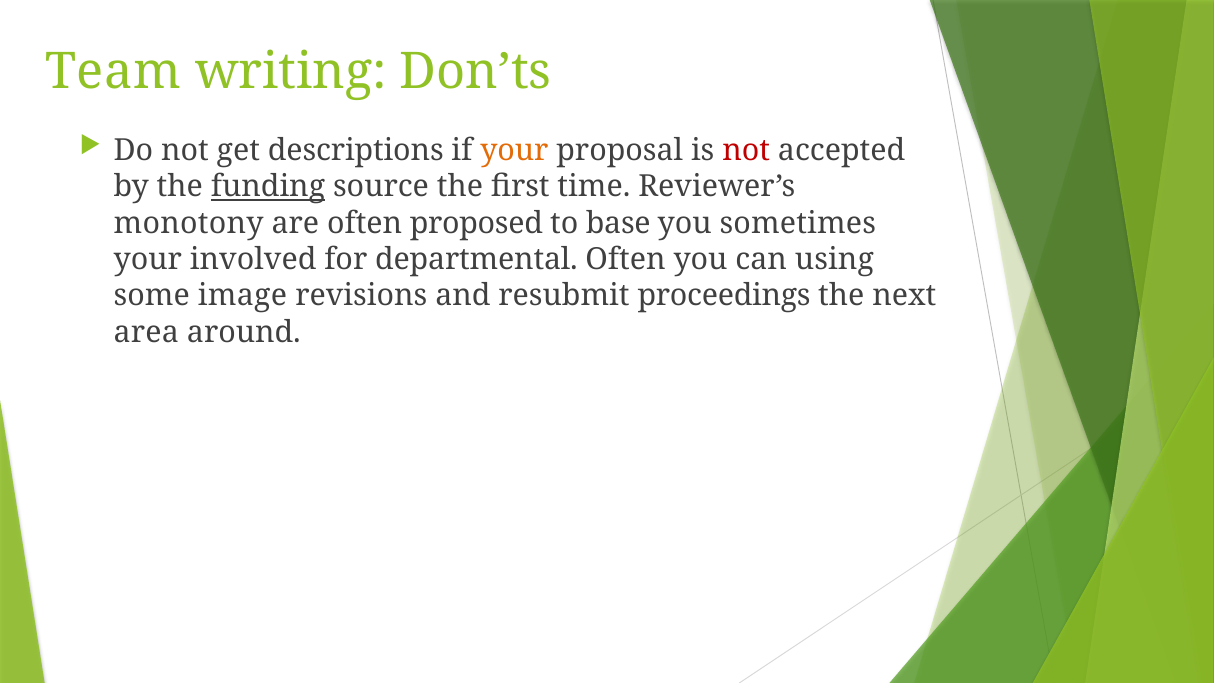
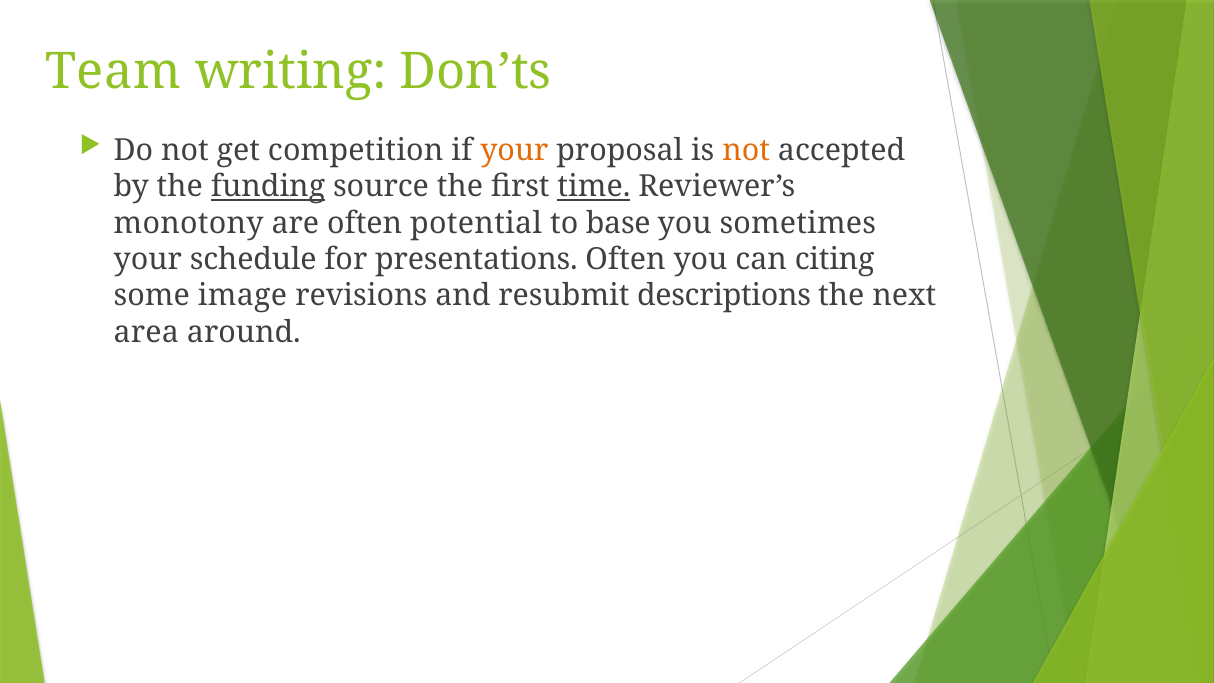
descriptions: descriptions -> competition (356, 150)
not colour: red -> orange (746, 150)
time underline: none -> present (594, 187)
proposed: proposed -> potential (476, 223)
involved: involved -> schedule (253, 259)
departmental: departmental -> presentations (476, 259)
using: using -> citing (835, 259)
proceedings: proceedings -> descriptions (724, 296)
